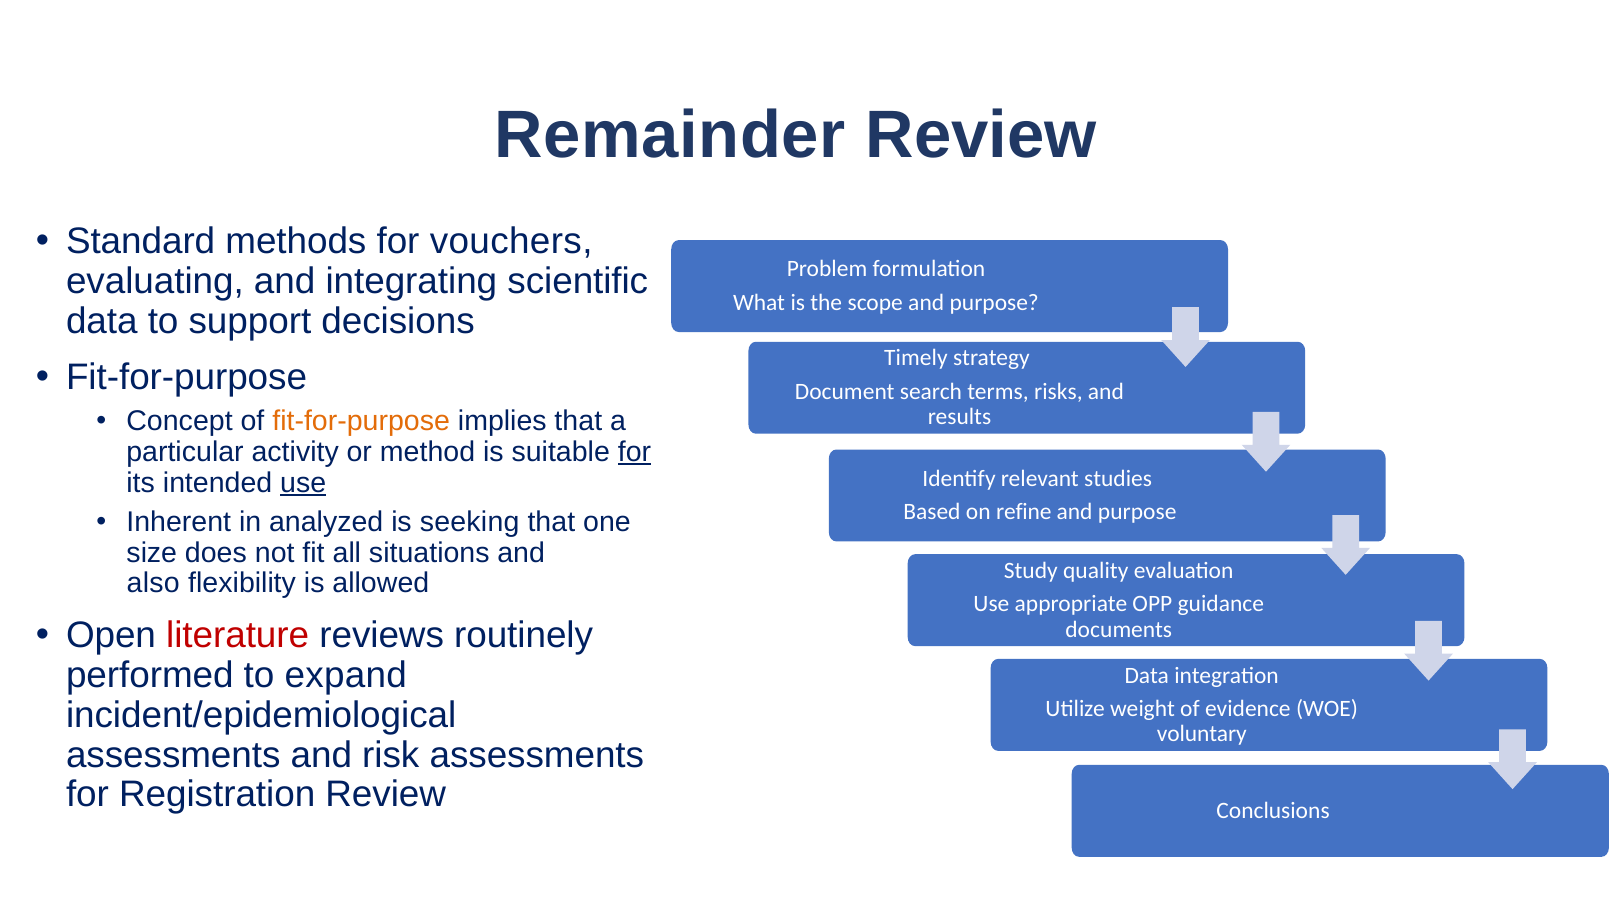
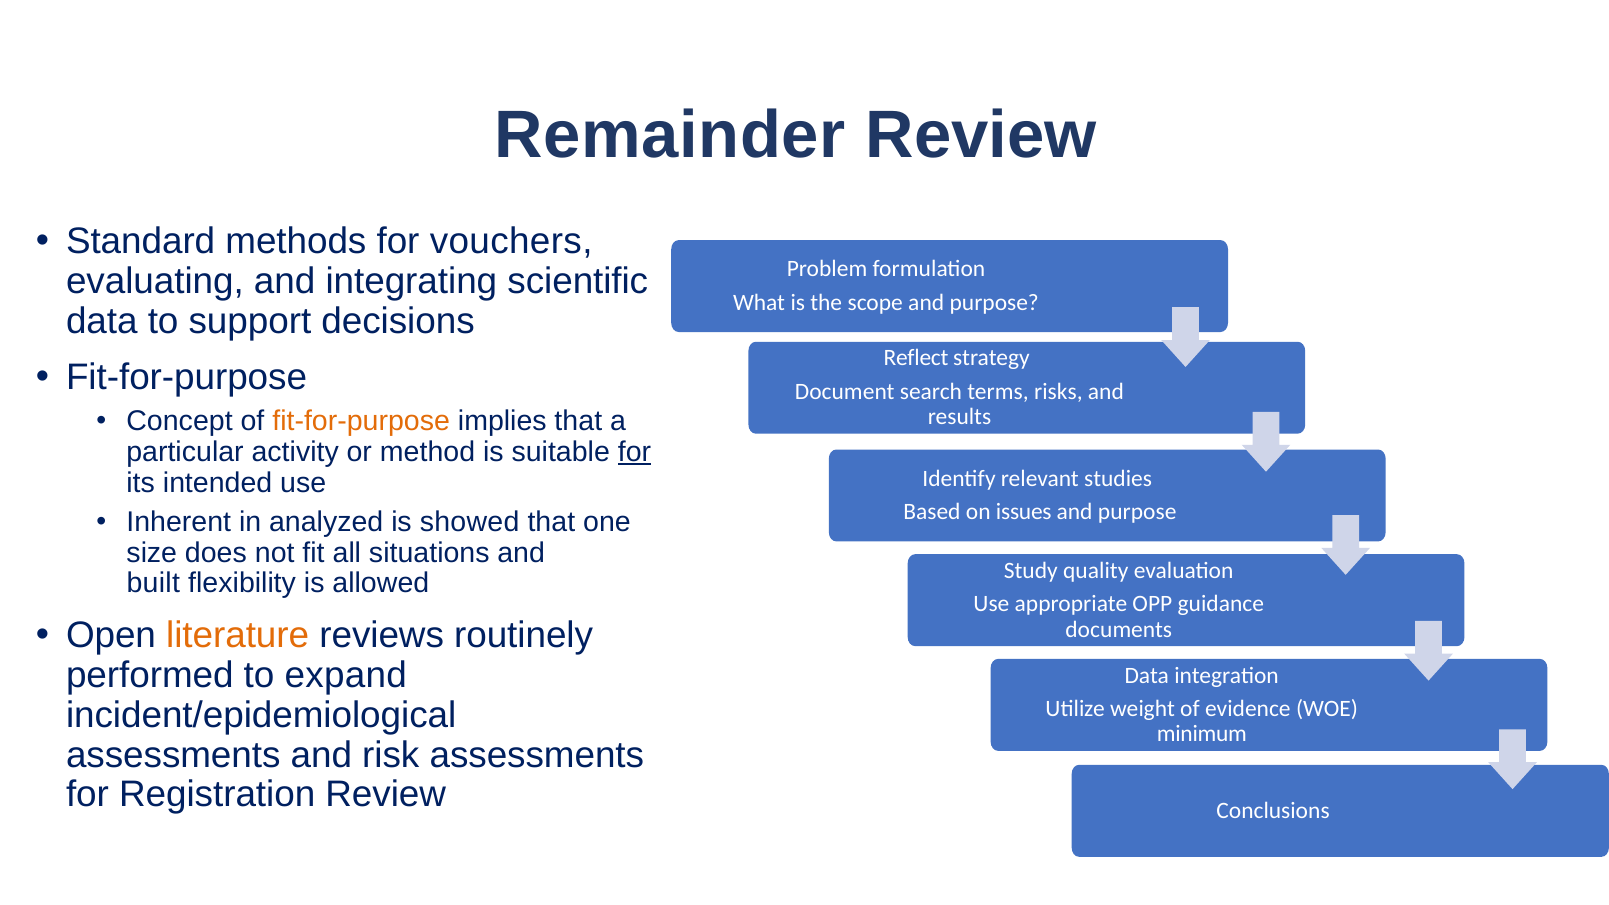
Timely: Timely -> Reflect (916, 358)
use underline: present -> none (303, 483)
refine: refine -> issues (1024, 512)
seeking: seeking -> showed (470, 522)
also: also -> built (153, 584)
literature colour: red -> orange (238, 636)
voluntary: voluntary -> minimum (1202, 734)
